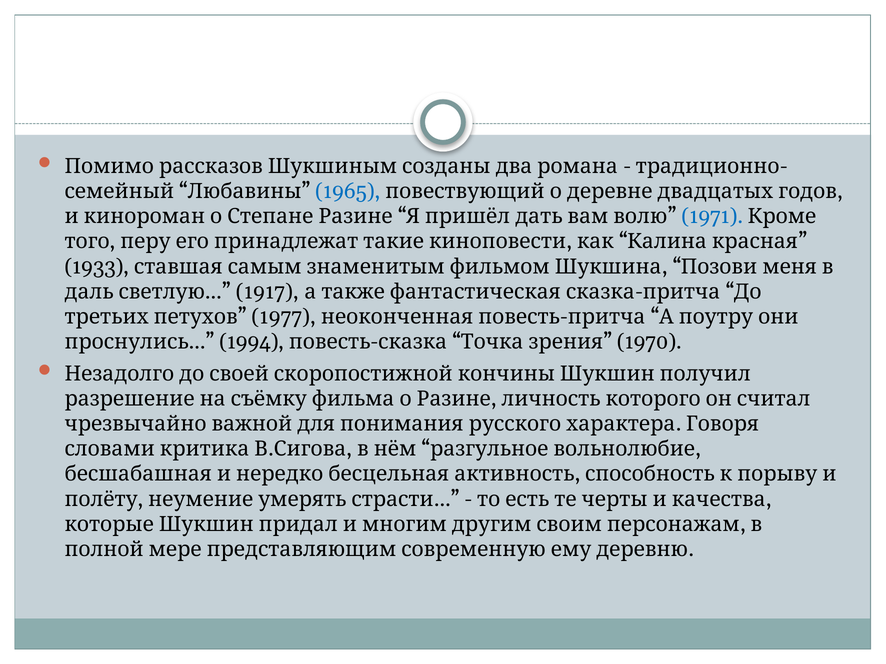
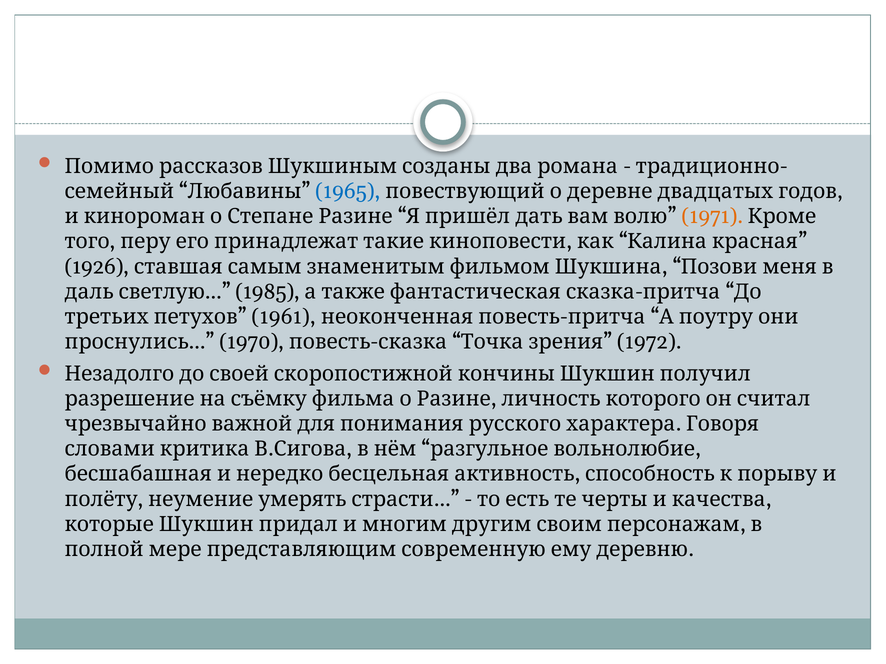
1971 colour: blue -> orange (712, 217)
1933: 1933 -> 1926 (97, 267)
1917: 1917 -> 1985 (268, 292)
1977: 1977 -> 1961 (284, 317)
1994: 1994 -> 1970 (252, 342)
1970: 1970 -> 1972 (649, 342)
